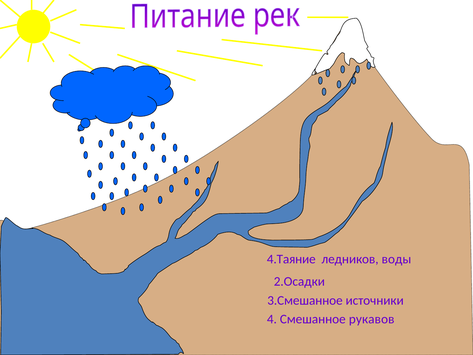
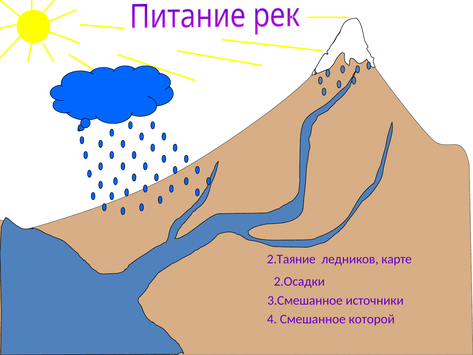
4.Таяние: 4.Таяние -> 2.Таяние (291, 259)
воды: воды -> карте (397, 259)
рукавов: рукавов -> которой (372, 319)
